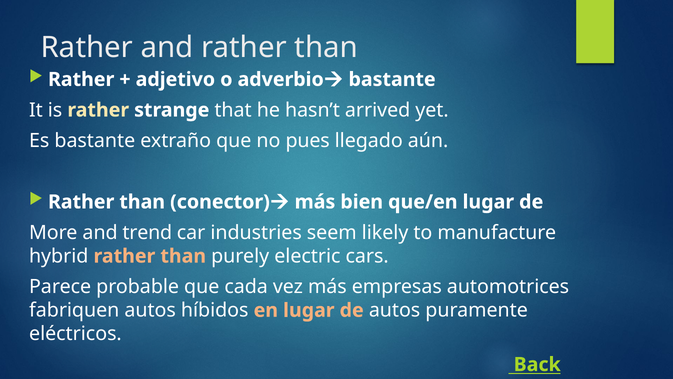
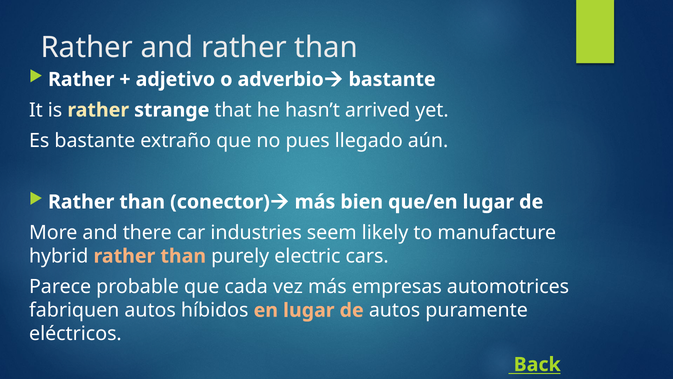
trend: trend -> there (147, 232)
